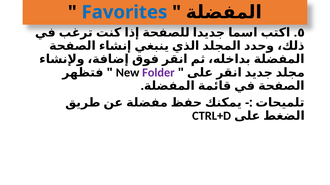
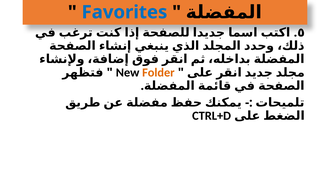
Folder colour: purple -> orange (158, 73)
